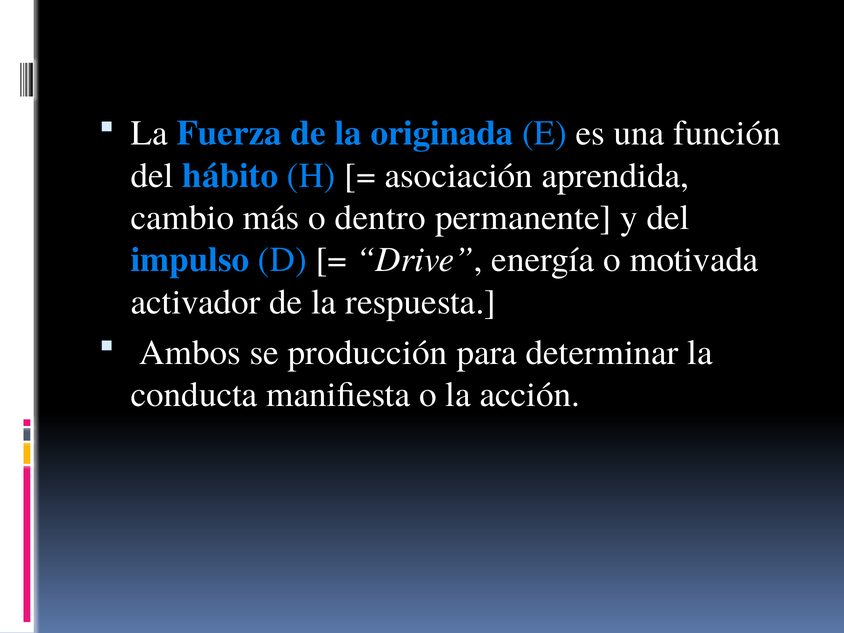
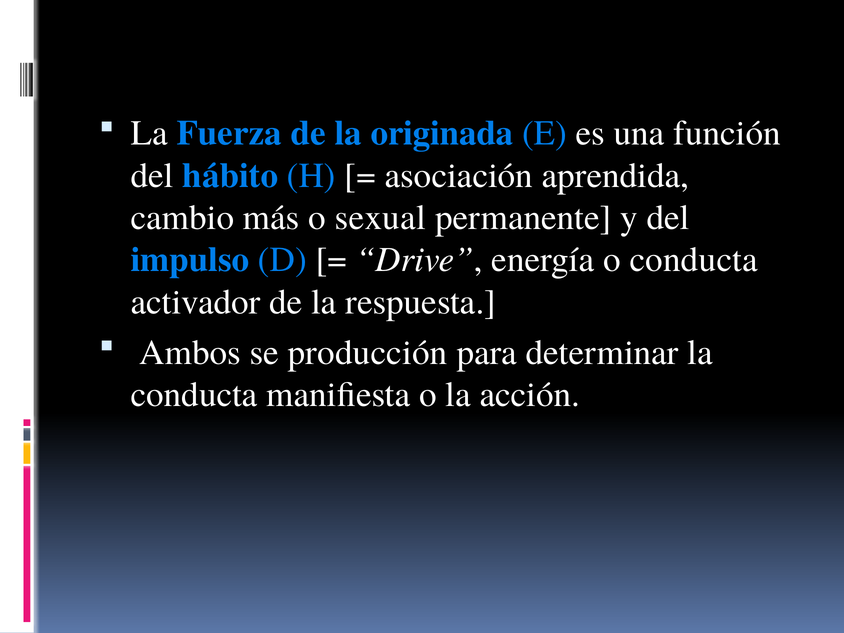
dentro: dentro -> sexual (380, 218)
o motivada: motivada -> conducta (694, 260)
